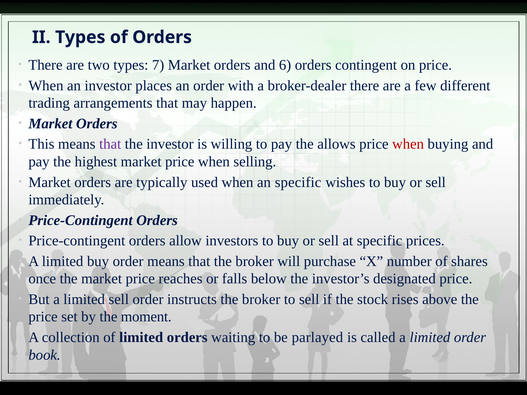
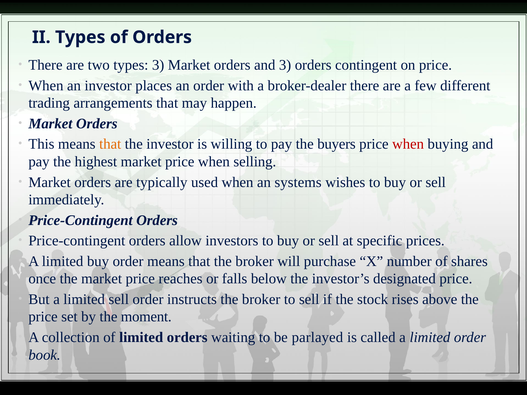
types 7: 7 -> 3 (158, 65)
and 6: 6 -> 3 (285, 65)
that colour: purple -> orange (110, 144)
allows: allows -> buyers (337, 144)
an specific: specific -> systems (298, 182)
